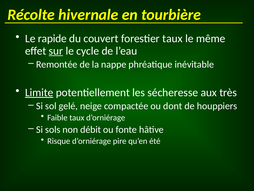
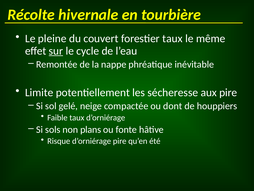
rapide: rapide -> pleine (52, 39)
Limite underline: present -> none (39, 92)
aux très: très -> pire (228, 92)
débit: débit -> plans (91, 129)
